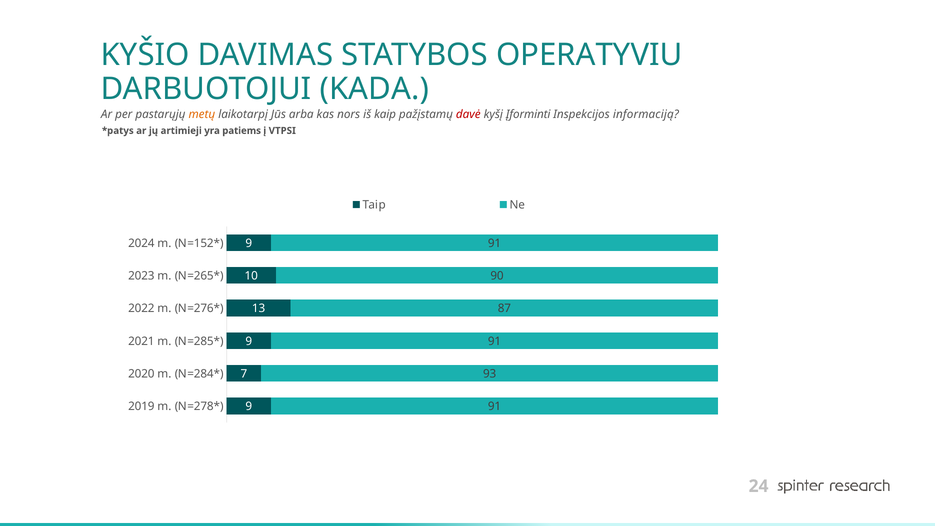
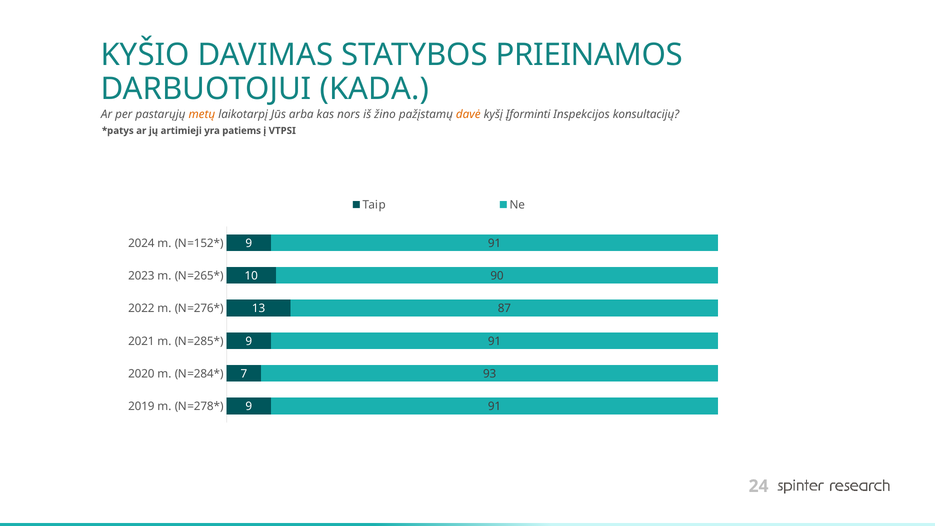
OPERATYVIU: OPERATYVIU -> PRIEINAMOS (589, 55)
kaip: kaip -> žino (385, 114)
davė colour: red -> orange (468, 114)
informaciją: informaciją -> konsultacijų (646, 114)
